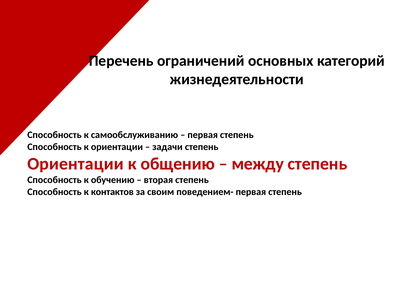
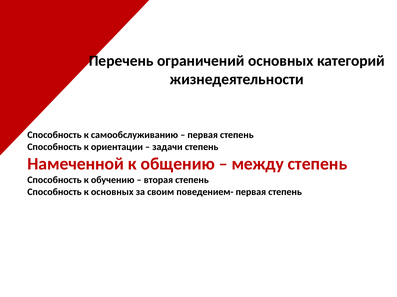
Ориентации: Ориентации -> Намеченной (76, 164)
к контактов: контактов -> основных (112, 192)
